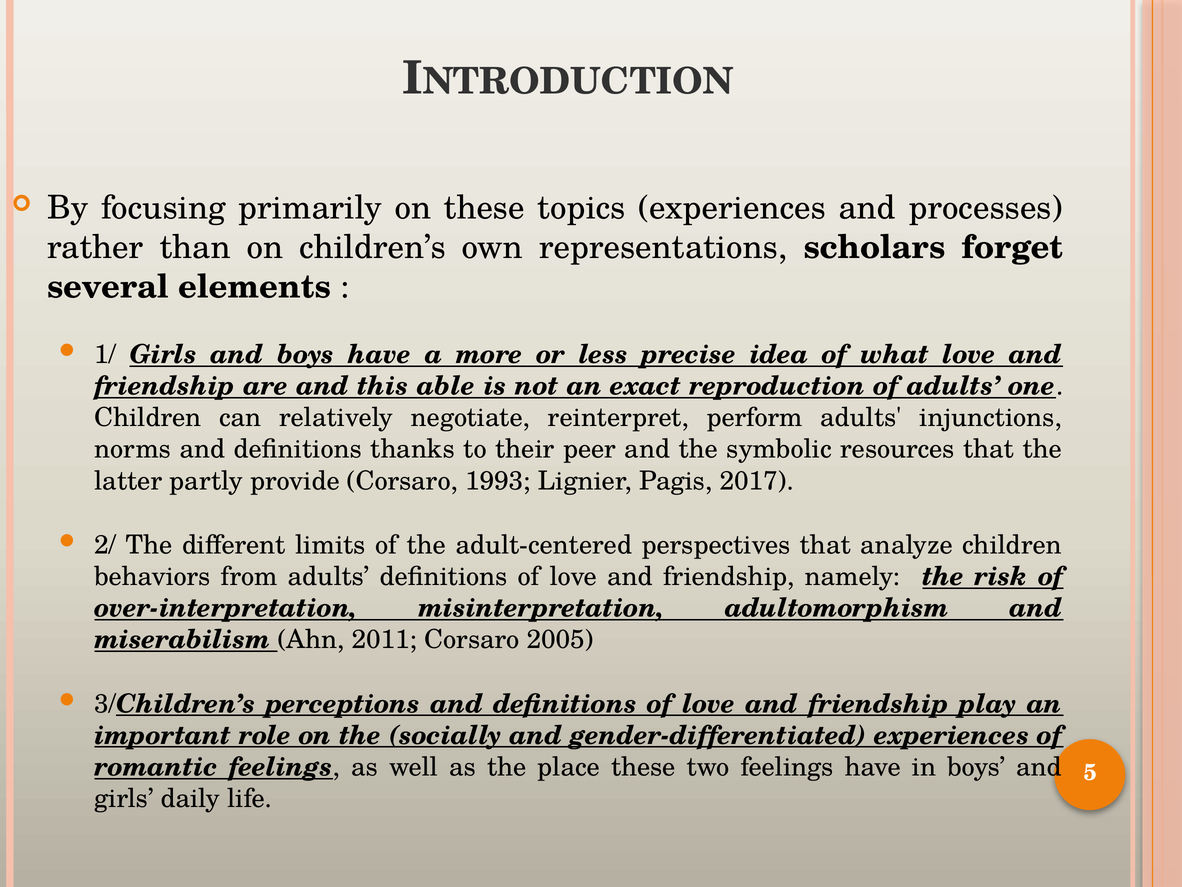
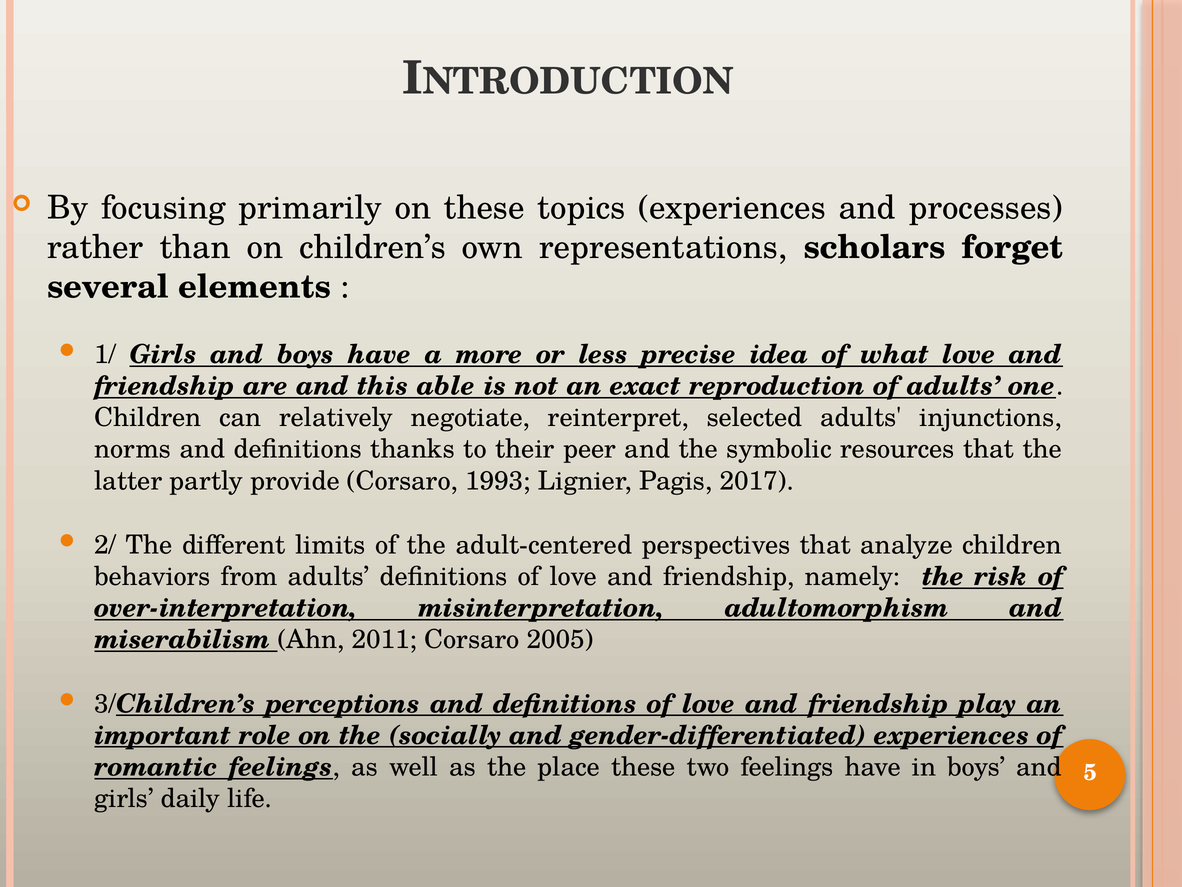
perform: perform -> selected (755, 418)
